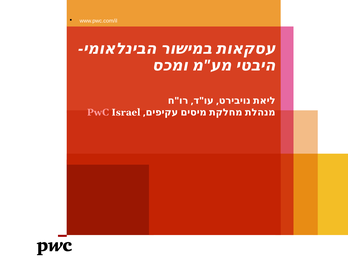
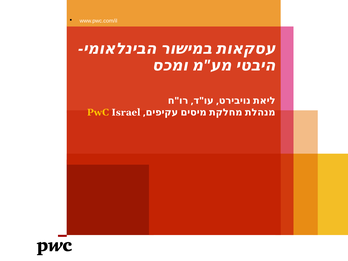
PwC colour: pink -> yellow (98, 112)
